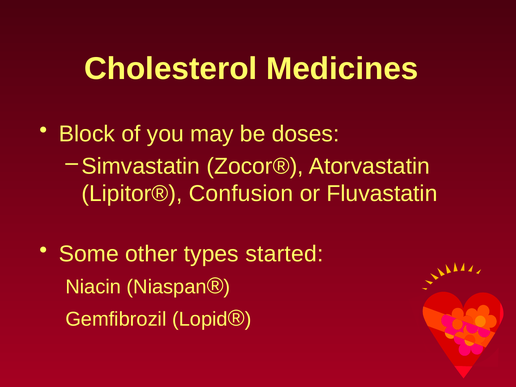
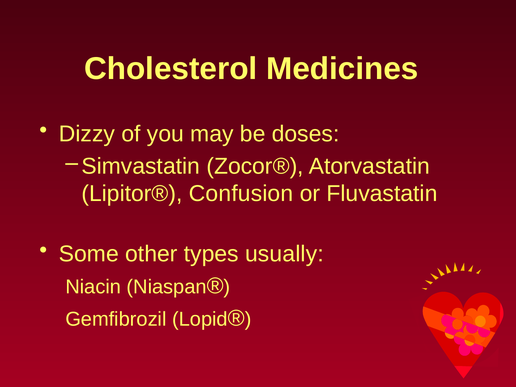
Block: Block -> Dizzy (87, 134)
started: started -> usually (284, 254)
